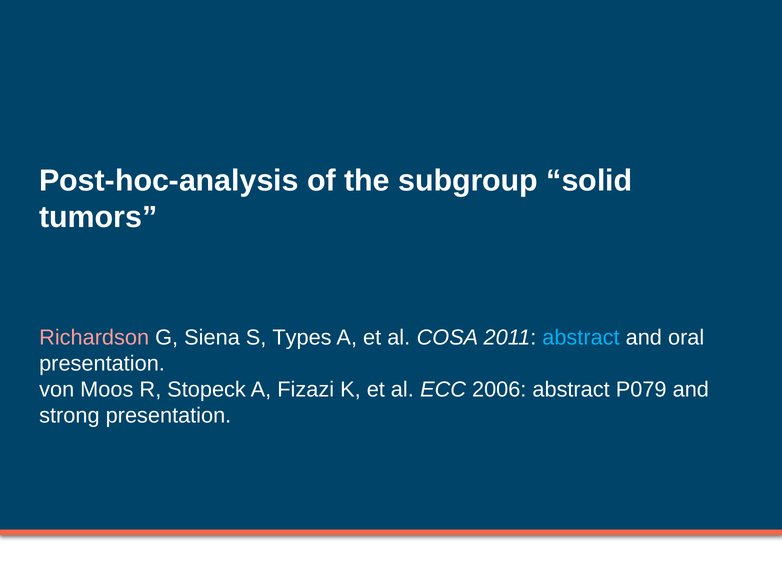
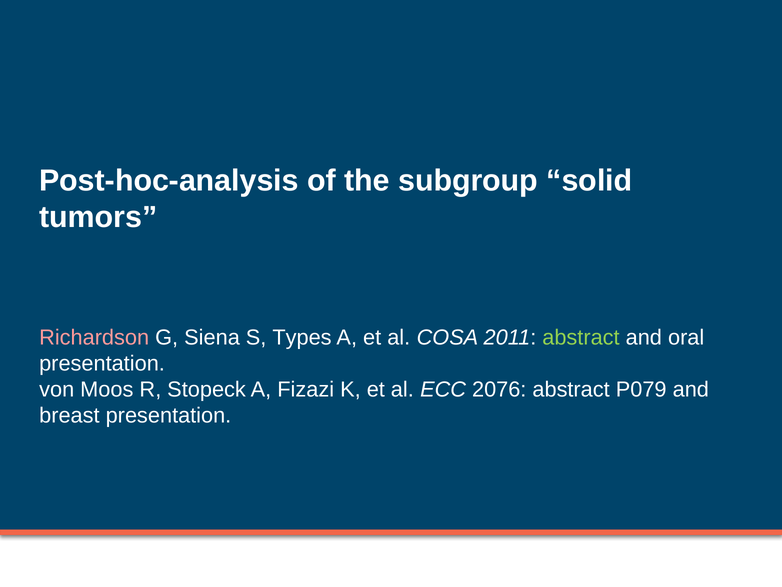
abstract colour: light blue -> light green (581, 337)
2006: 2006 -> 2076 (499, 389)
strong: strong -> breast (69, 415)
